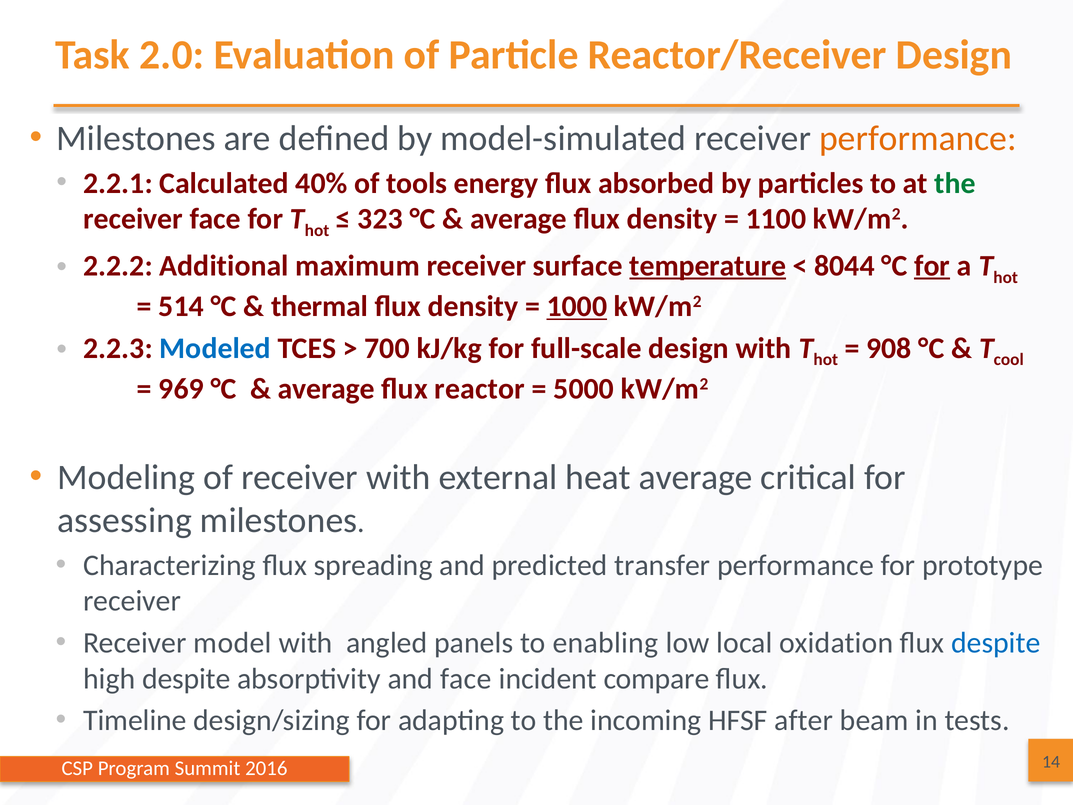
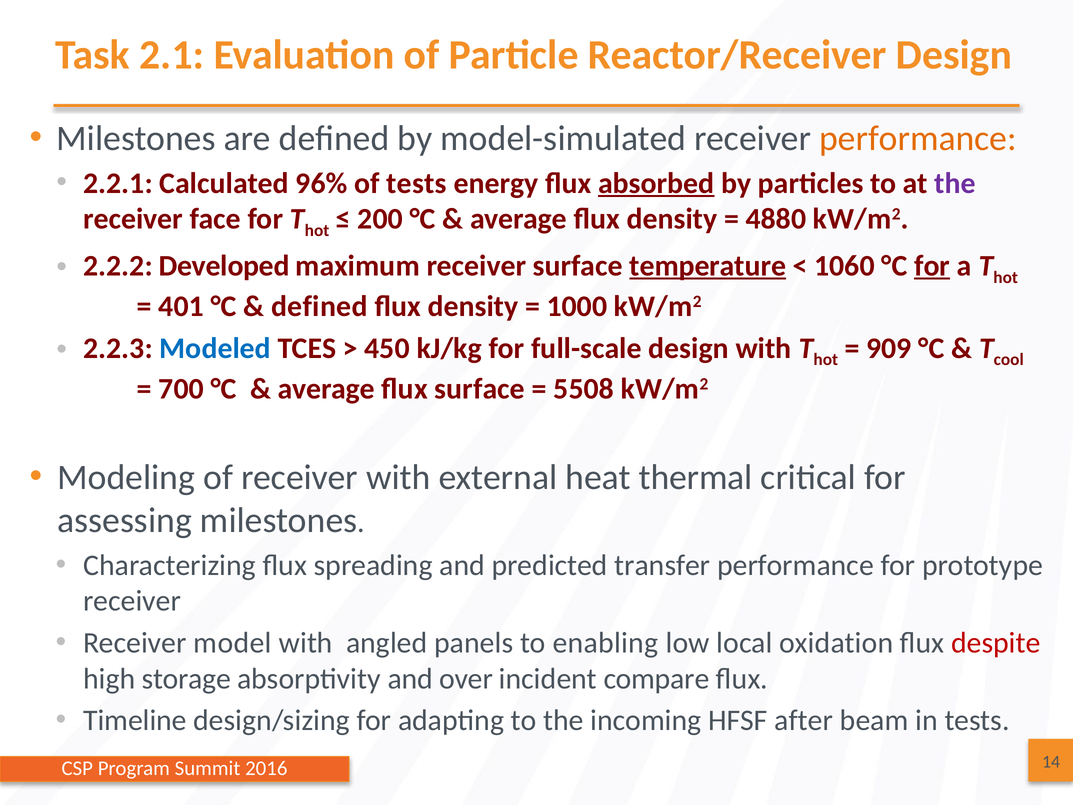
2.0: 2.0 -> 2.1 (172, 55)
40%: 40% -> 96% (321, 183)
of tools: tools -> tests (417, 183)
absorbed underline: none -> present (656, 183)
the colour: green -> purple (955, 183)
323: 323 -> 200 (380, 219)
1100: 1100 -> 4880 (776, 219)
Additional: Additional -> Developed (224, 266)
8044: 8044 -> 1060 (844, 266)
514: 514 -> 401 (181, 306)
thermal: thermal -> defined (319, 306)
1000 underline: present -> none (577, 306)
700: 700 -> 450 (387, 348)
908: 908 -> 909 (889, 348)
969: 969 -> 700 (181, 389)
flux reactor: reactor -> surface (480, 389)
5000: 5000 -> 5508 (584, 389)
heat average: average -> thermal (696, 477)
despite colour: blue -> red (996, 643)
high despite: despite -> storage (186, 678)
and face: face -> over (466, 678)
